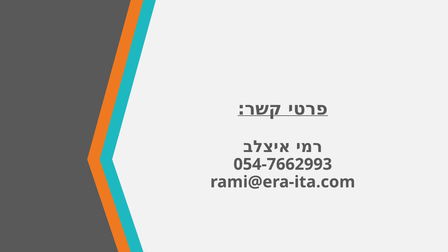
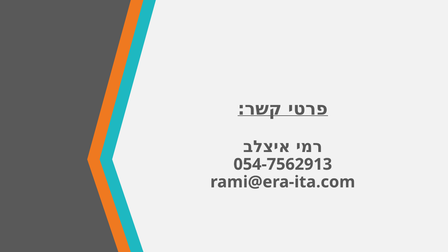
054-7662993: 054-7662993 -> 054-7562913 (283, 164)
